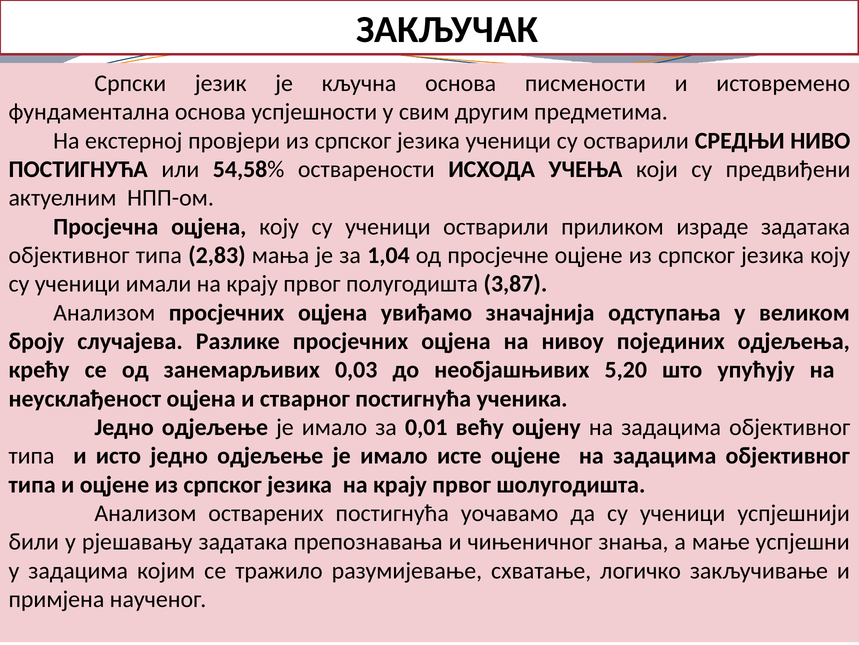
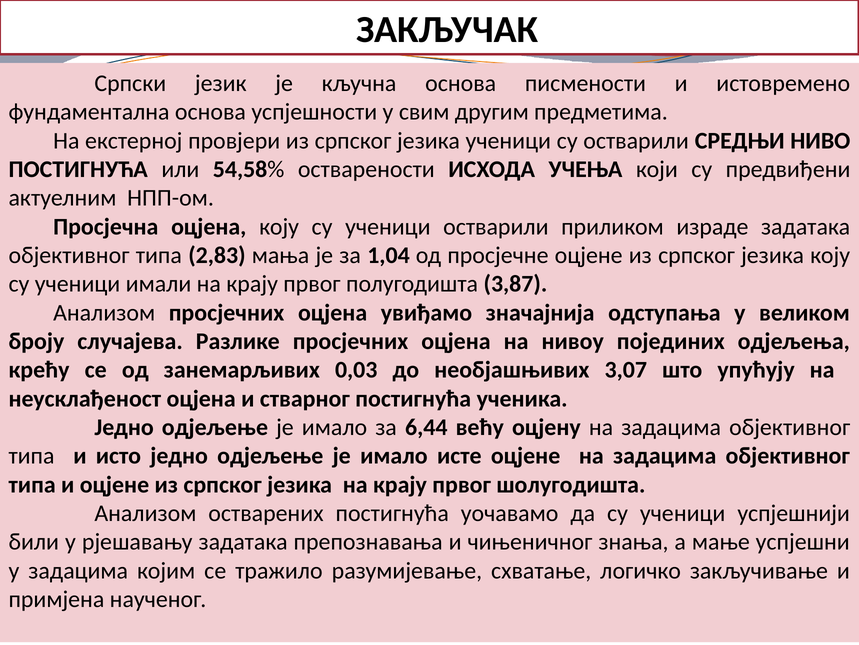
5,20: 5,20 -> 3,07 (626, 370)
0,01: 0,01 -> 6,44 (426, 427)
